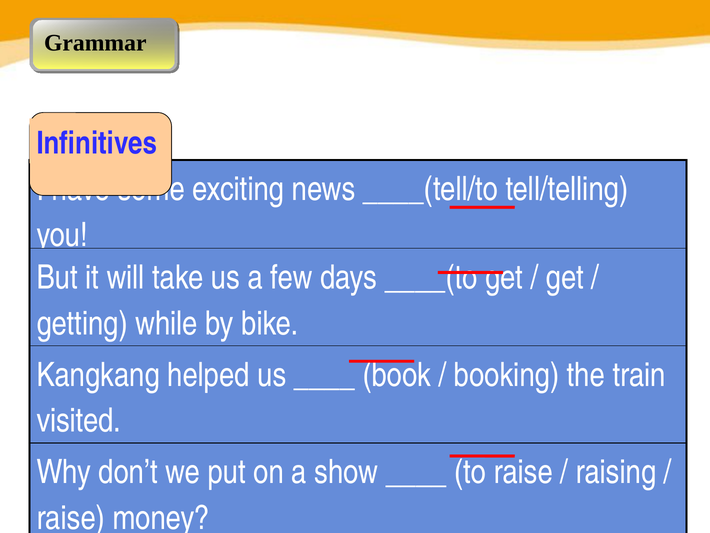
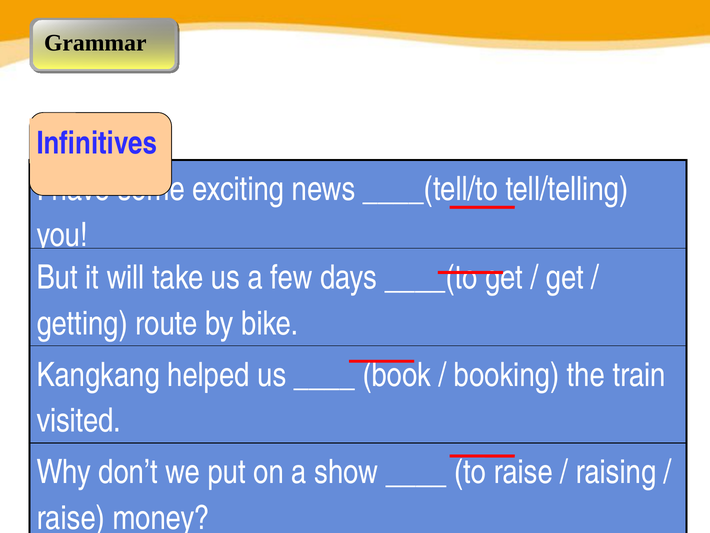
while: while -> route (167, 323)
